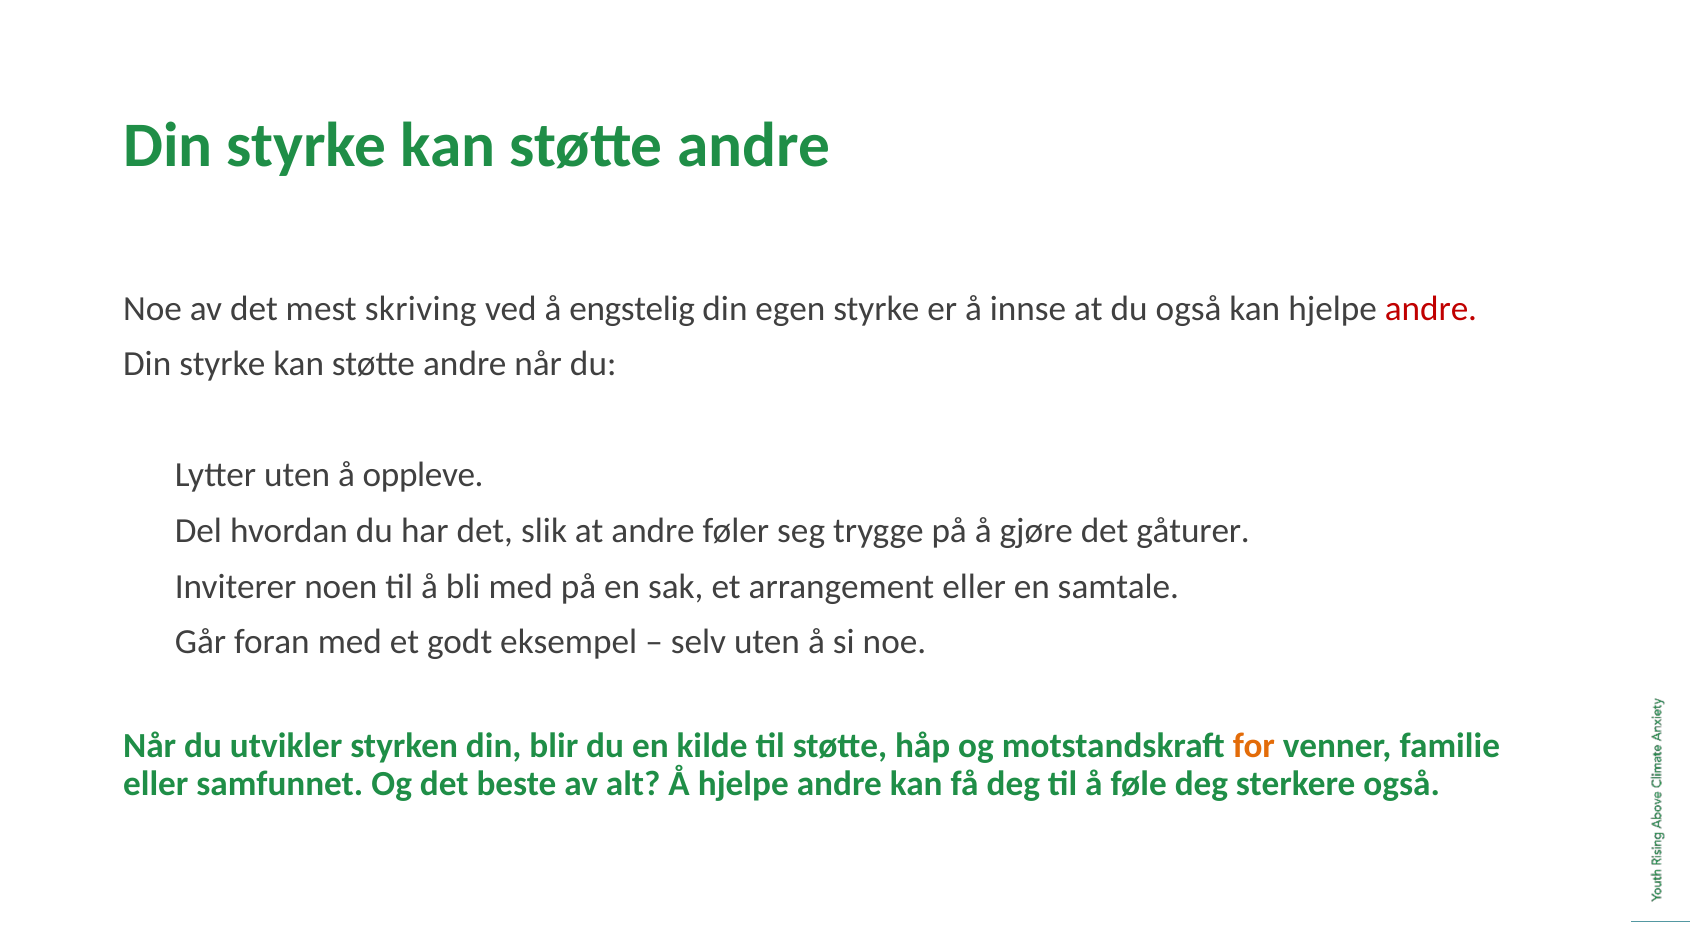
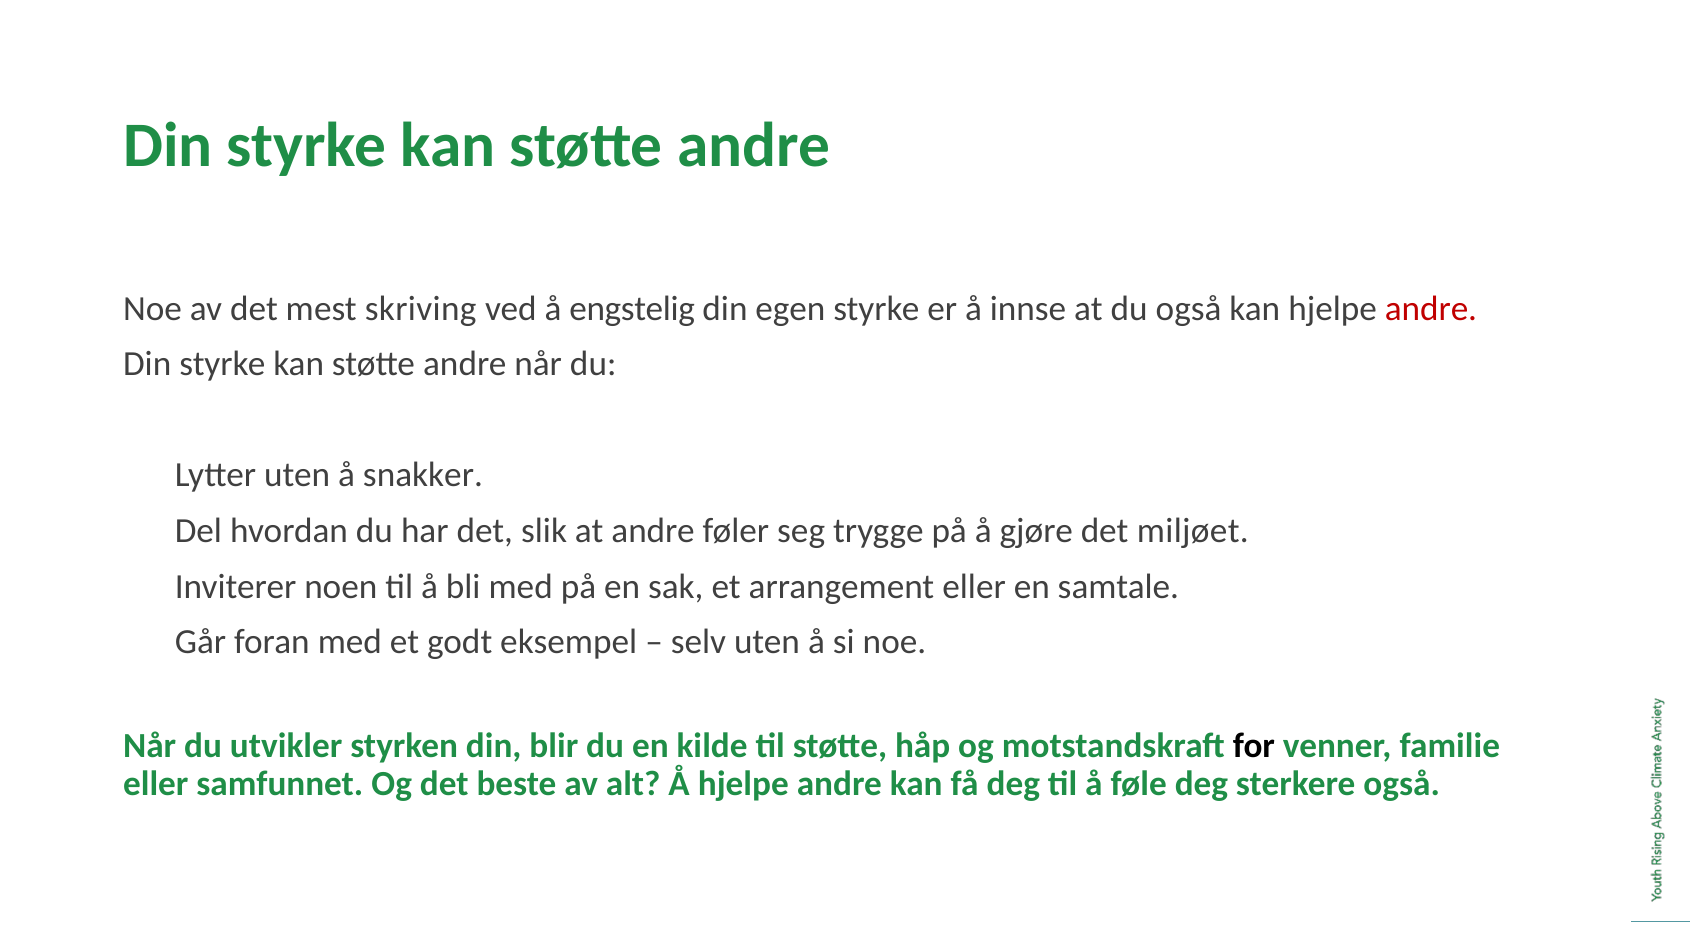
oppleve: oppleve -> snakker (423, 476)
gåturer: gåturer -> miljøet (1193, 531)
for colour: orange -> black (1254, 746)
